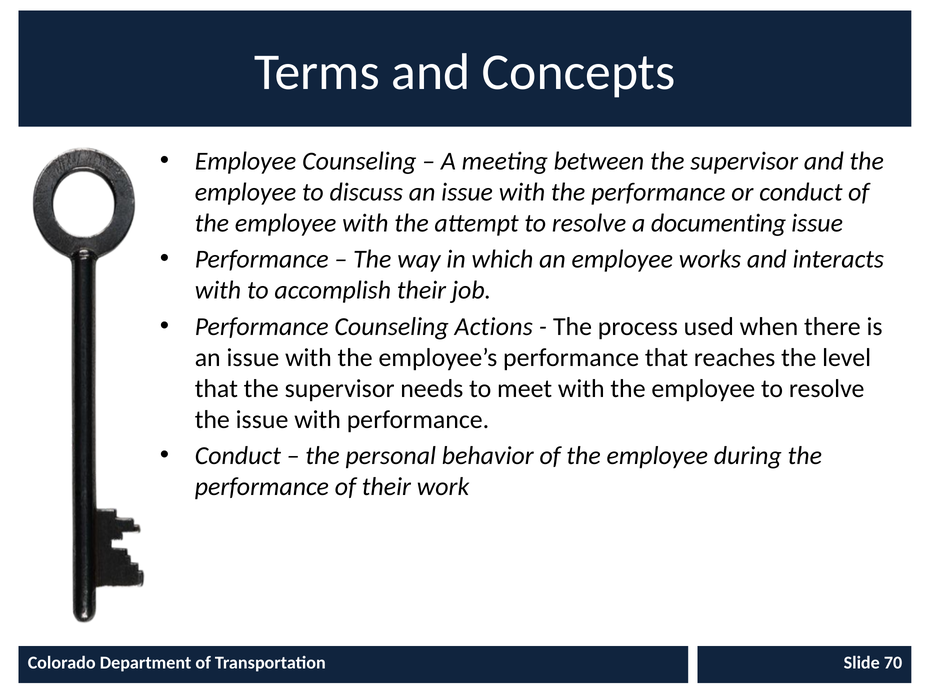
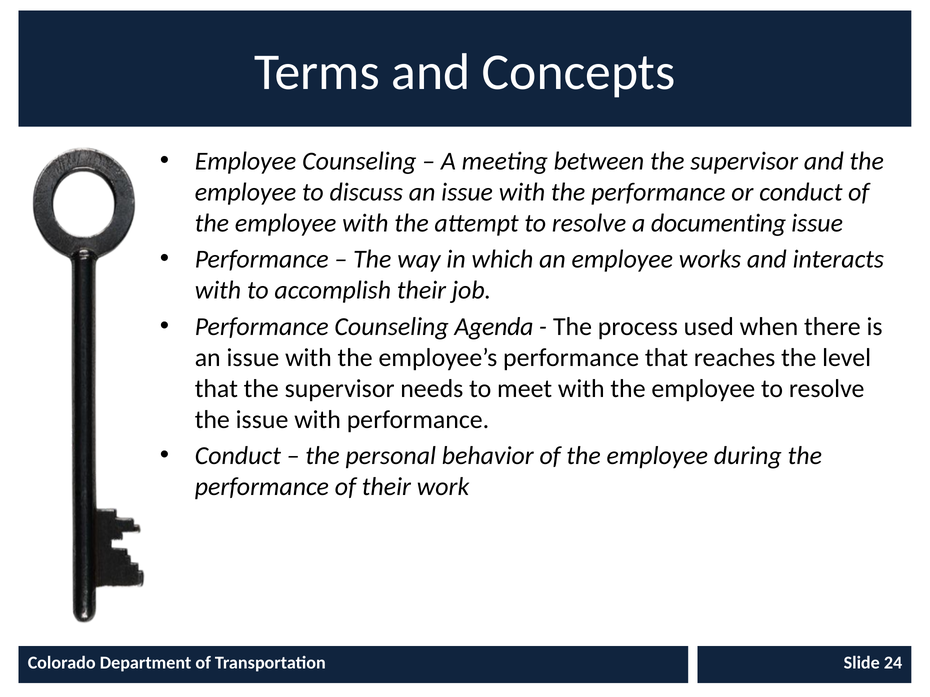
Actions: Actions -> Agenda (494, 327)
70: 70 -> 24 (893, 663)
